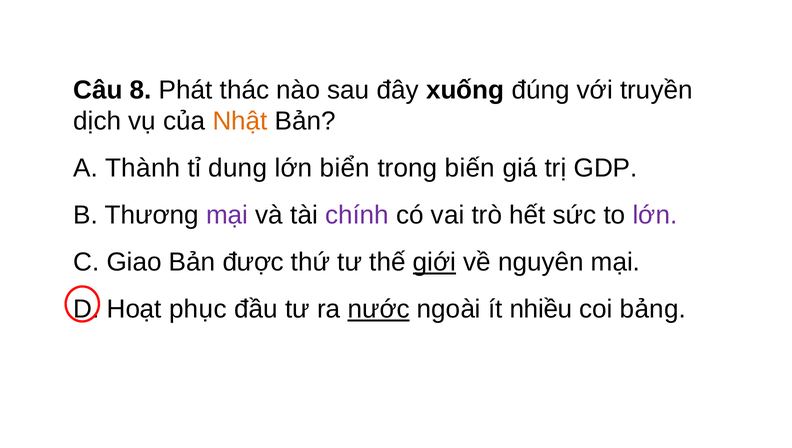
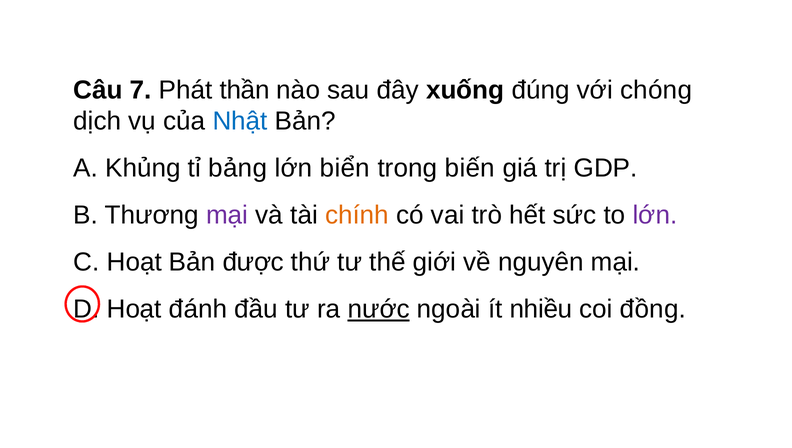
8: 8 -> 7 (141, 90)
thác: thác -> thần (245, 90)
truyền: truyền -> chóng (656, 90)
Nhật colour: orange -> blue (240, 121)
Thành: Thành -> Khủng (143, 168)
dung: dung -> bảng (238, 168)
chính colour: purple -> orange (357, 215)
C Giao: Giao -> Hoạt (134, 262)
giới underline: present -> none (435, 262)
phục: phục -> đánh (198, 309)
bảng: bảng -> đồng (653, 309)
